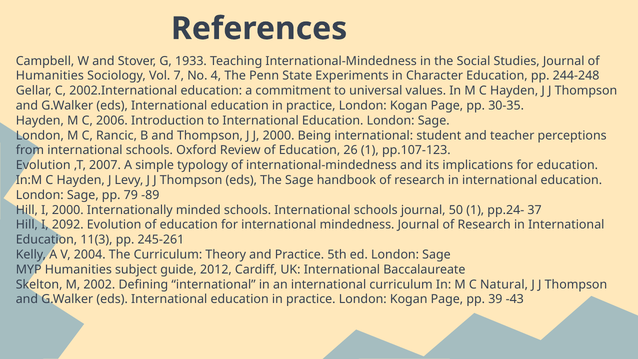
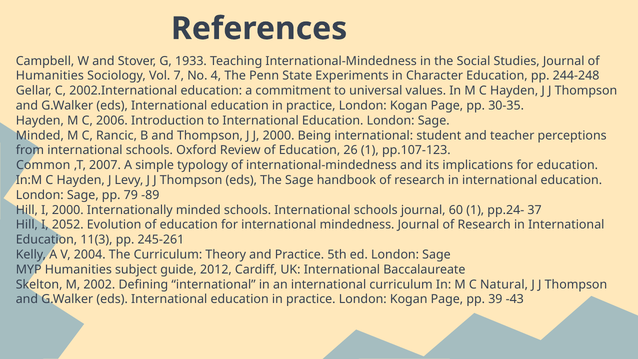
London: London -> Minded (40, 135)
Evolution: Evolution -> Common (43, 165)
50: 50 -> 60 (456, 210)
2092: 2092 -> 2052 (68, 225)
